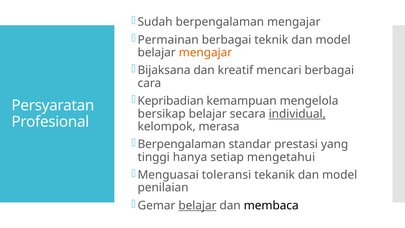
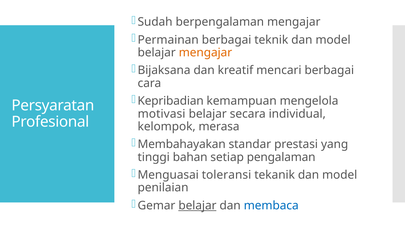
bersikap: bersikap -> motivasi (162, 114)
individual underline: present -> none (297, 114)
Berpengalaman: Berpengalaman -> Membahayakan (182, 144)
hanya: hanya -> bahan (190, 157)
mengetahui: mengetahui -> pengalaman (281, 157)
membaca colour: black -> blue (271, 205)
